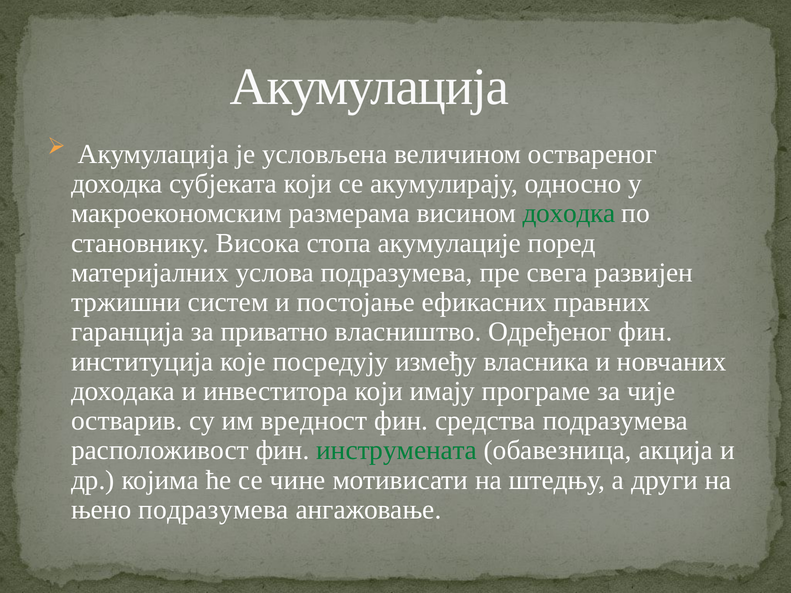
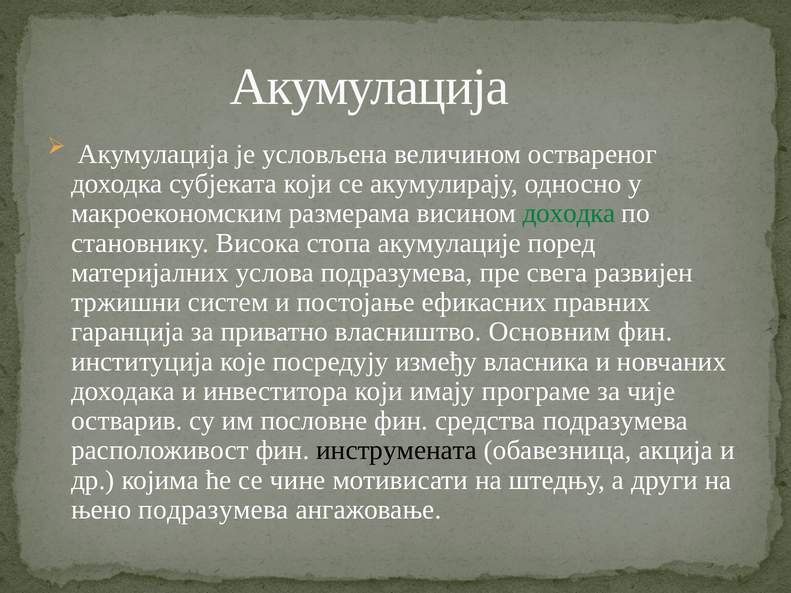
Одређеног: Одређеног -> Основним (550, 332)
вредност: вредност -> пословне (314, 421)
инструмената colour: green -> black (397, 451)
